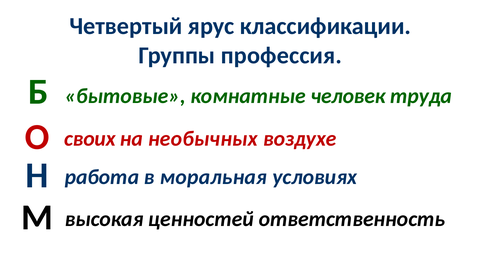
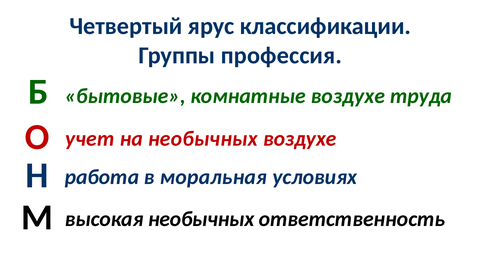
комнатные человек: человек -> воздухе (348, 96)
своих: своих -> учет (90, 138)
высокая ценностей: ценностей -> необычных (201, 219)
